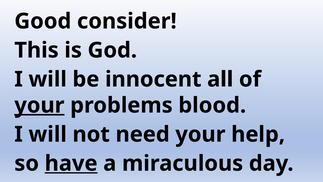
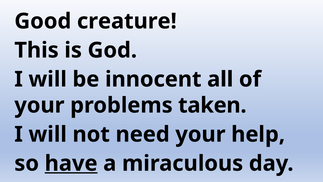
consider: consider -> creature (127, 21)
your underline: present -> none (39, 105)
blood: blood -> taken (212, 105)
